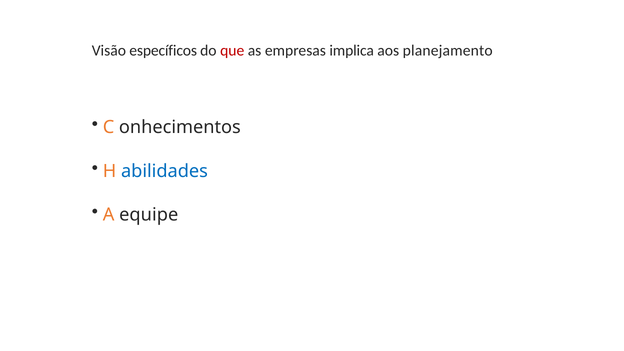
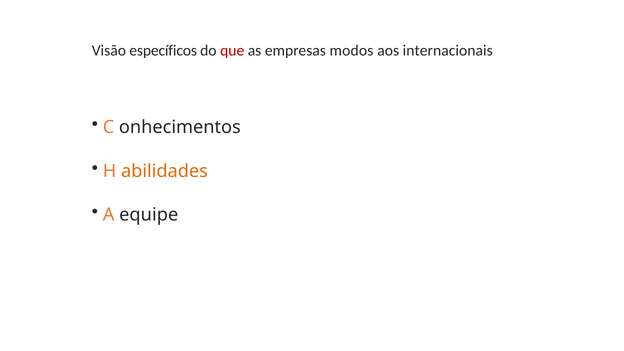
implica: implica -> modos (352, 51)
planejamento: planejamento -> internacionais (448, 51)
abilidades colour: blue -> orange (164, 171)
